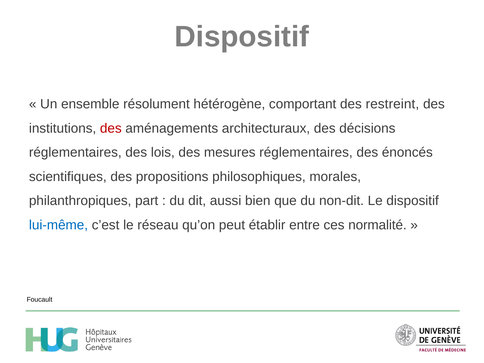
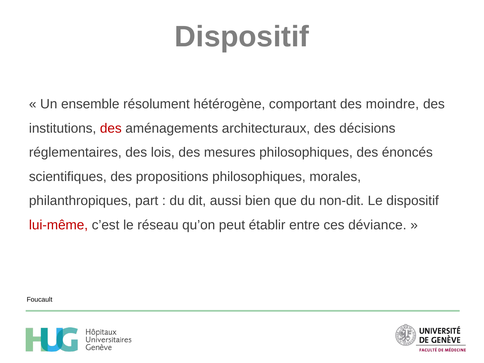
restreint: restreint -> moindre (392, 104)
mesures réglementaires: réglementaires -> philosophiques (306, 152)
lui-même colour: blue -> red (58, 225)
normalité: normalité -> déviance (377, 225)
